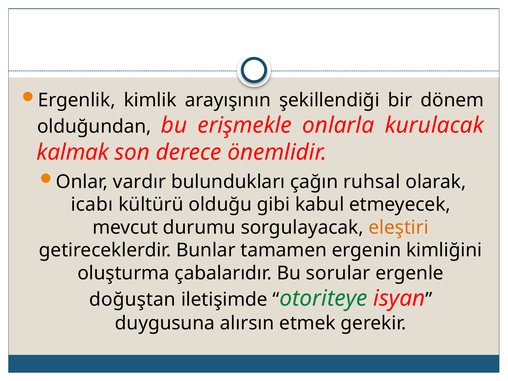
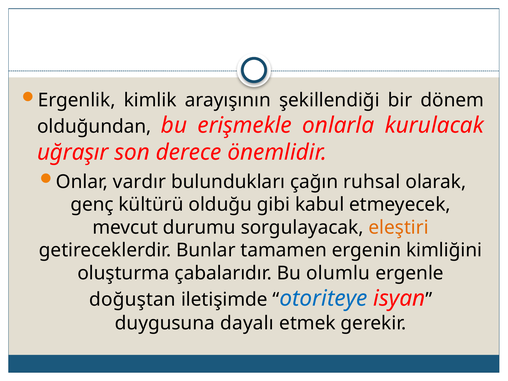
kalmak: kalmak -> uğraşır (73, 152)
icabı: icabı -> genç (92, 205)
sorular: sorular -> olumlu (338, 273)
otoriteye colour: green -> blue (323, 298)
alırsın: alırsın -> dayalı (247, 323)
